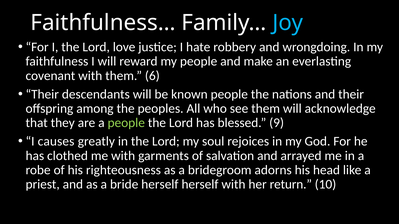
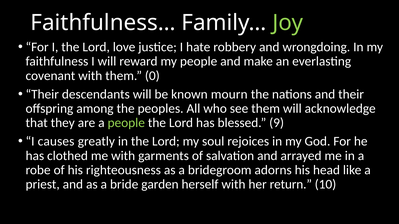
Joy colour: light blue -> light green (288, 23)
6: 6 -> 0 (152, 76)
known people: people -> mourn (229, 94)
bride herself: herself -> garden (160, 185)
